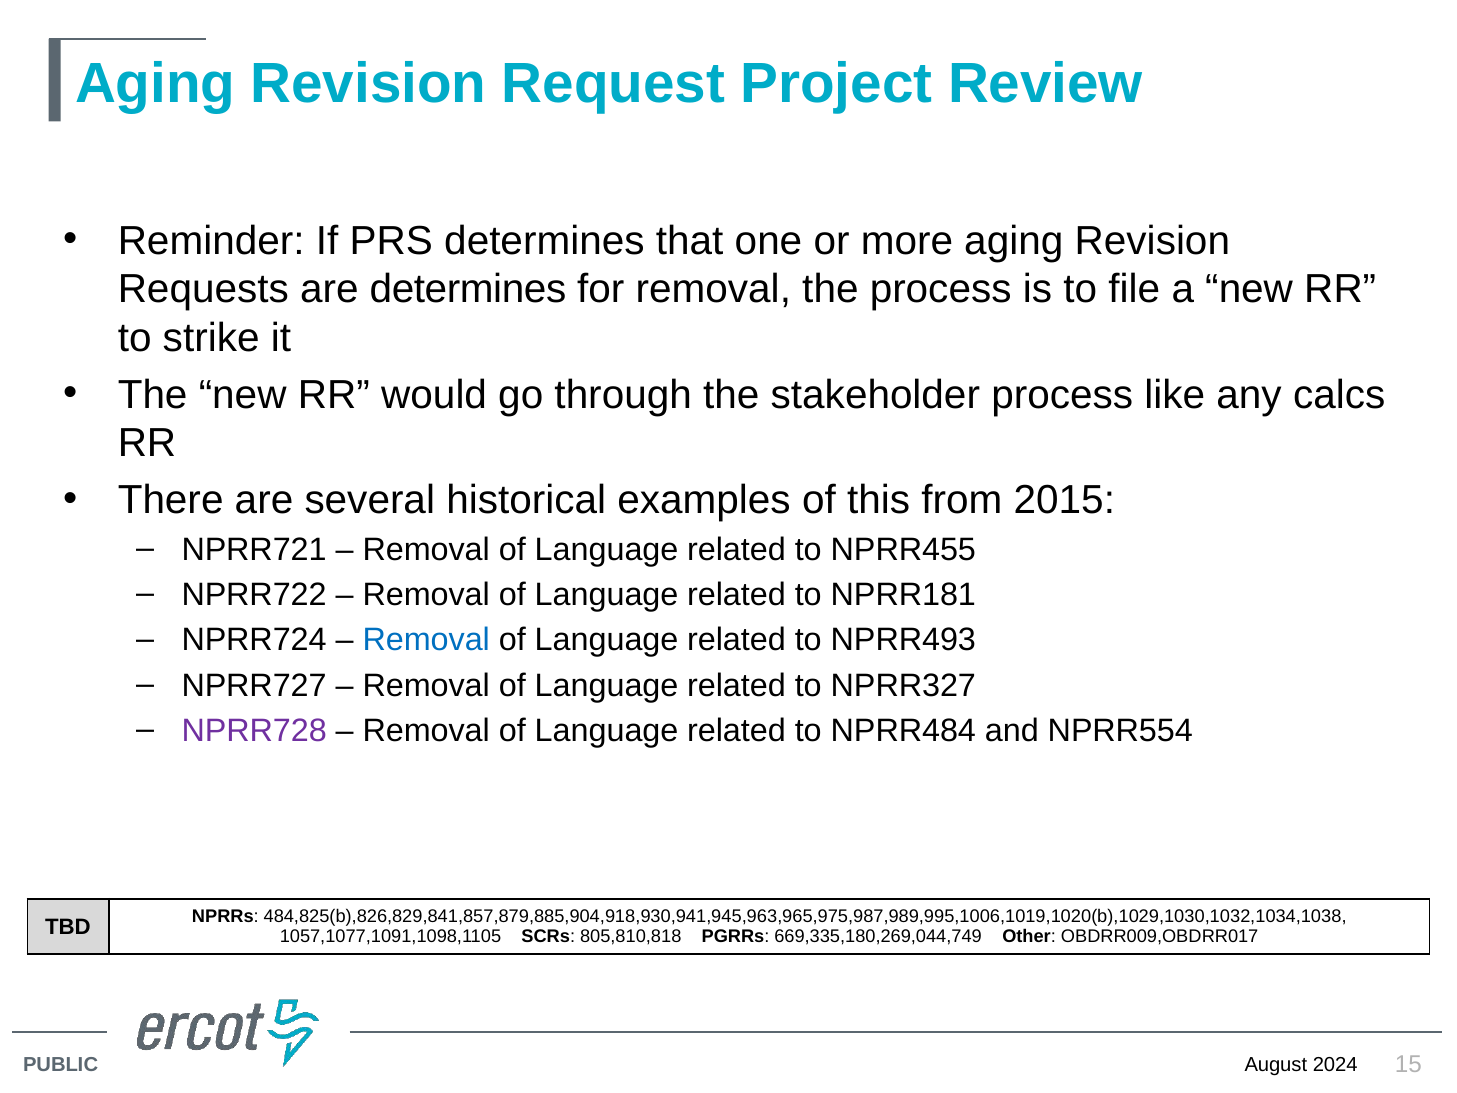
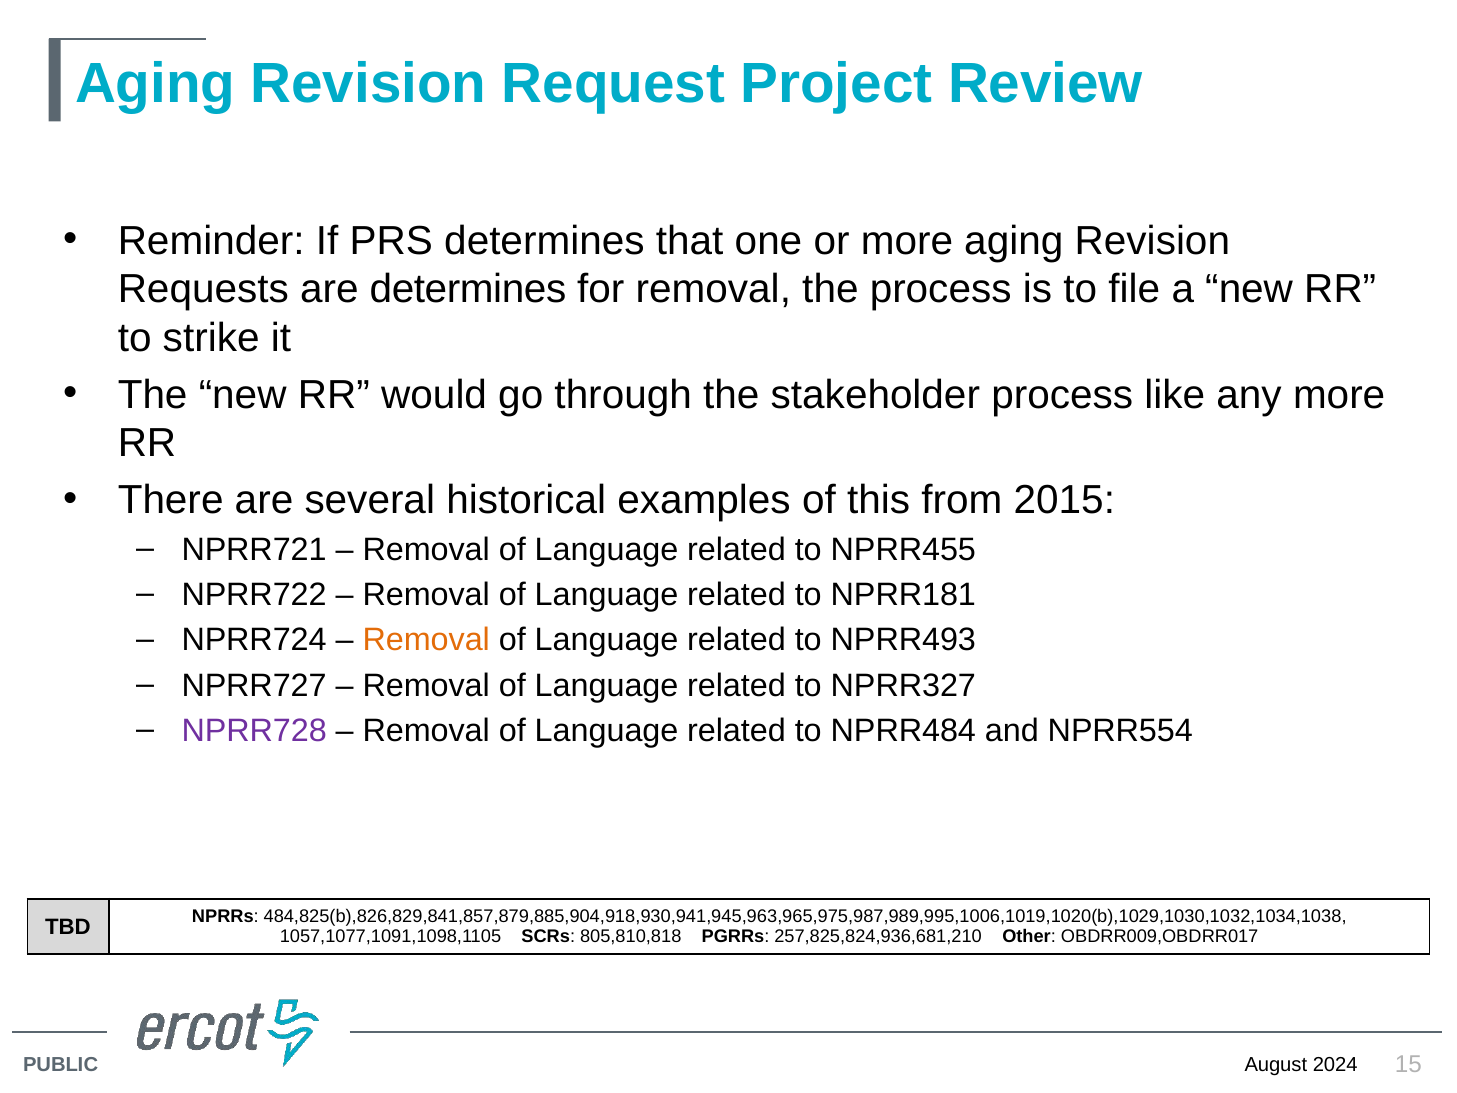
any calcs: calcs -> more (1339, 395)
Removal colour: blue -> orange (426, 640)
669,335,180,269,044,749: 669,335,180,269,044,749 -> 257,825,824,936,681,210 (878, 937)
